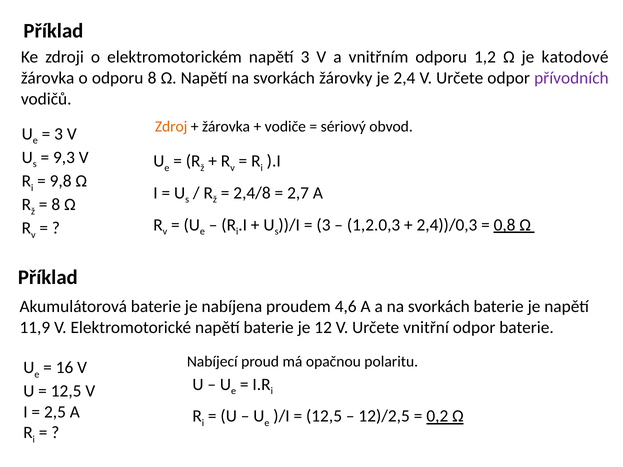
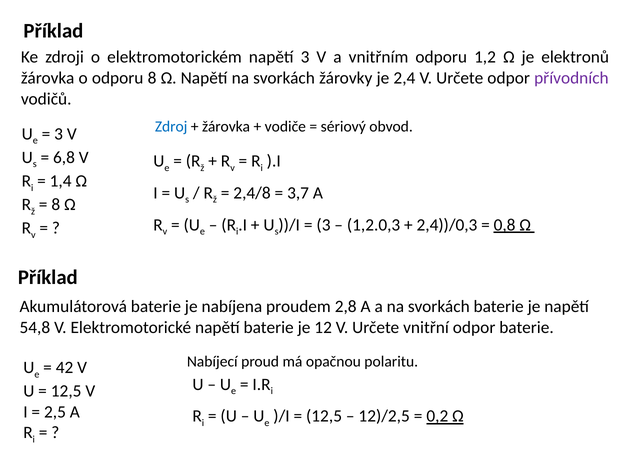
katodové: katodové -> elektronů (575, 57)
Zdroj colour: orange -> blue (171, 127)
9,3: 9,3 -> 6,8 (64, 157)
9,8: 9,8 -> 1,4 (61, 181)
2,7: 2,7 -> 3,7 (298, 193)
4,6: 4,6 -> 2,8 (346, 307)
11,9: 11,9 -> 54,8 (35, 328)
16: 16 -> 42 (65, 368)
